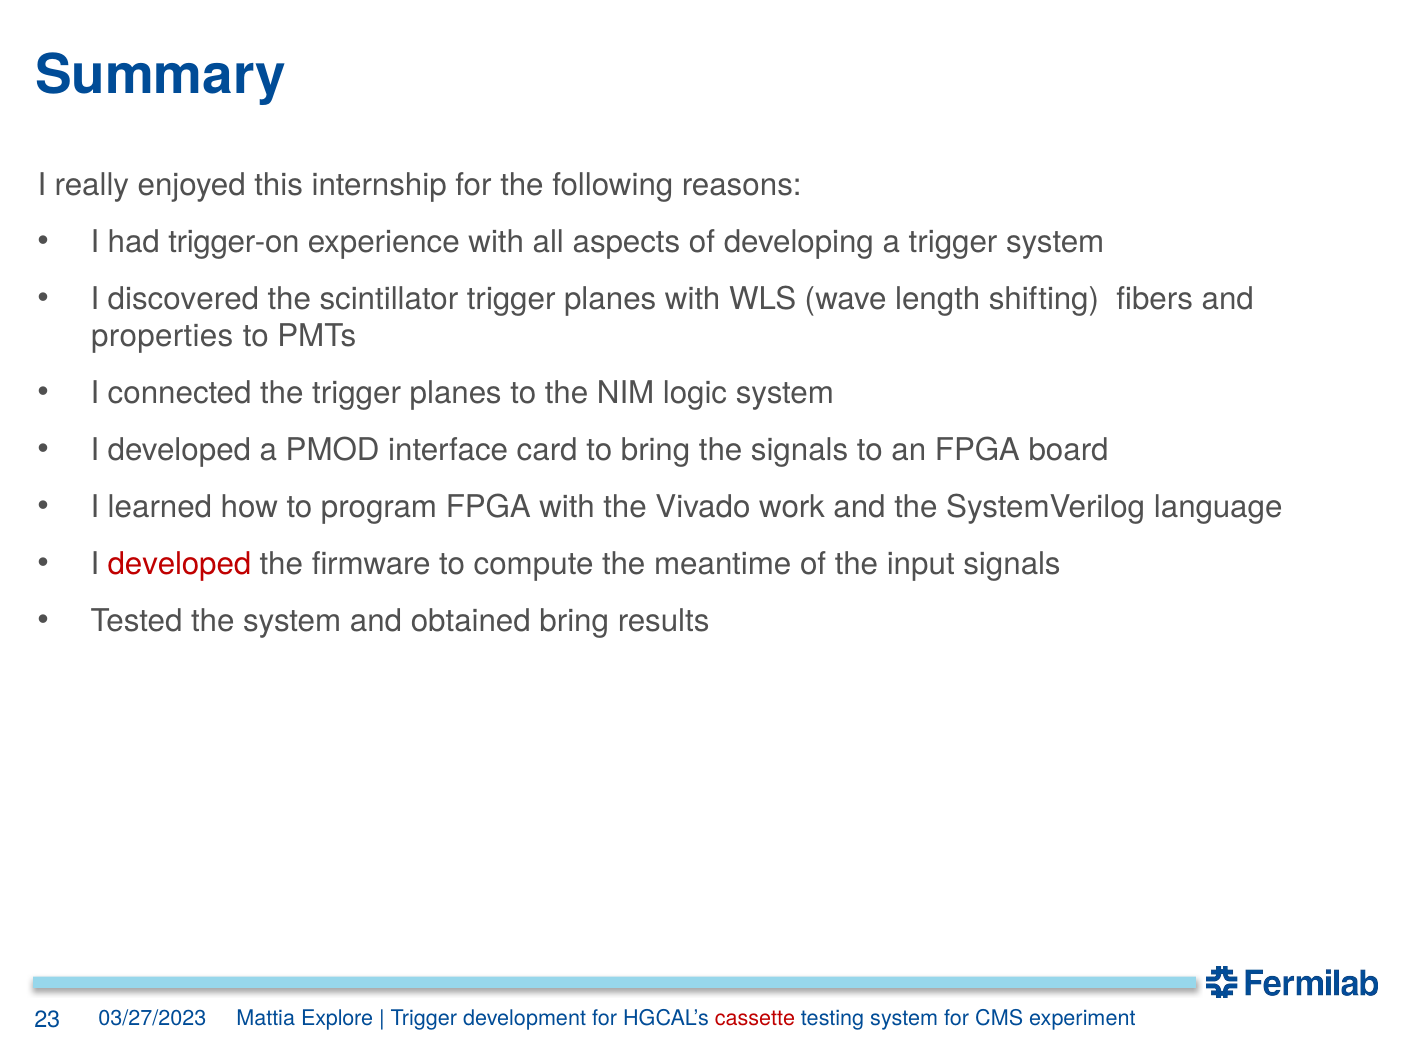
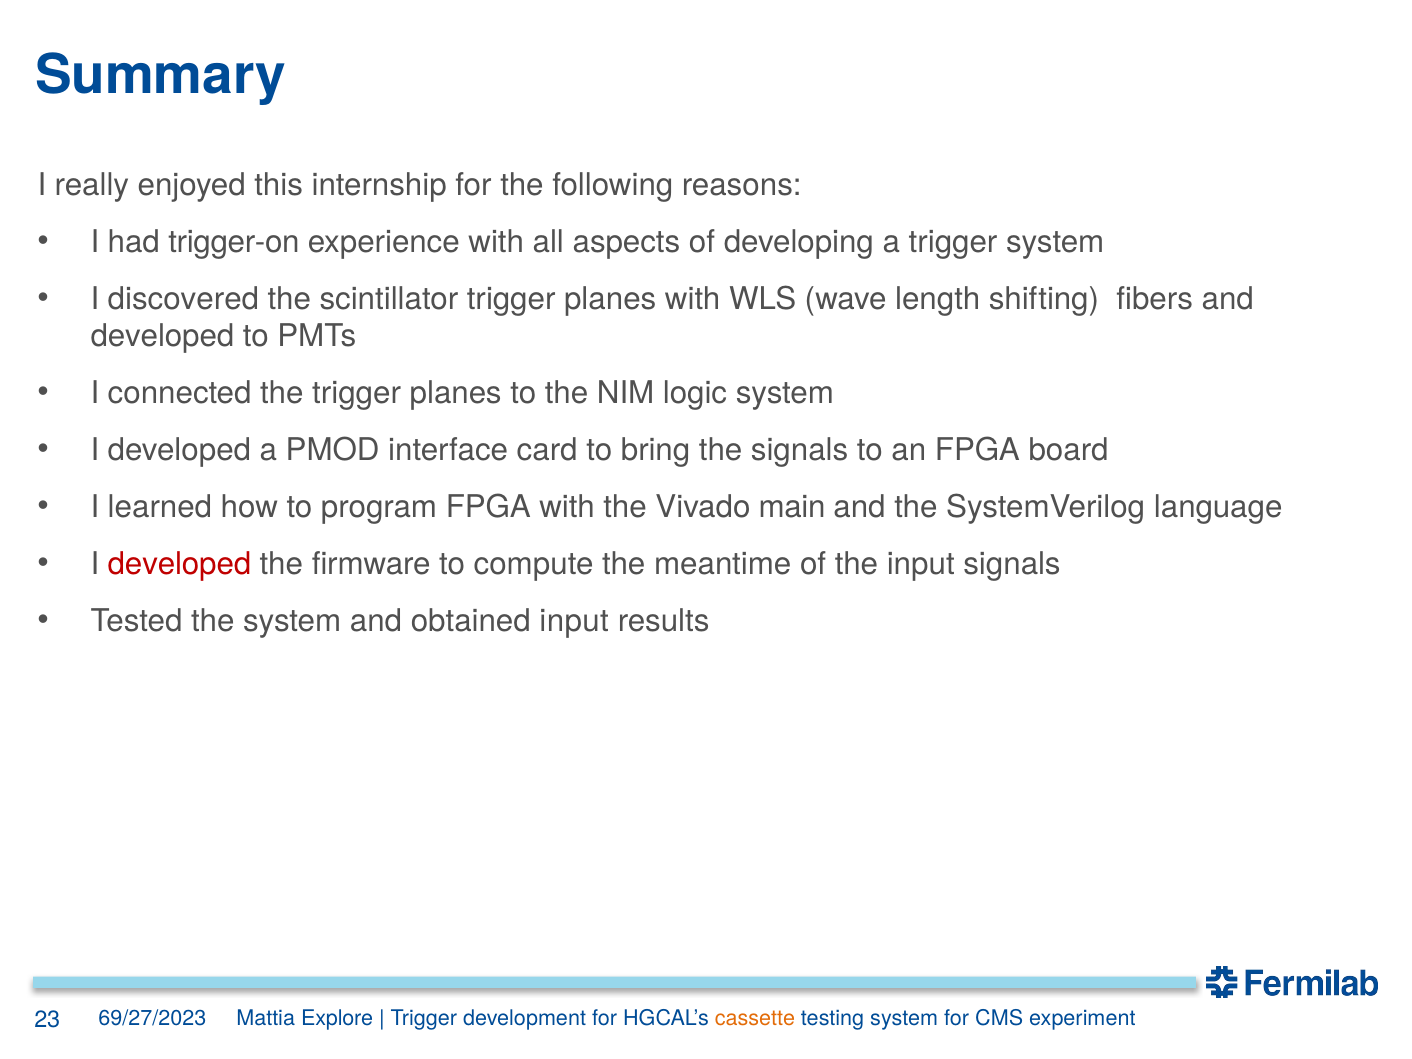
properties: properties -> developed (162, 336)
work: work -> main (792, 507)
obtained bring: bring -> input (574, 621)
03/27/2023: 03/27/2023 -> 69/27/2023 (152, 1019)
cassette colour: red -> orange (755, 1019)
